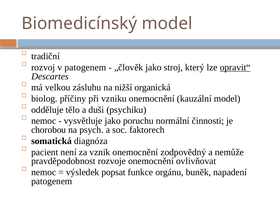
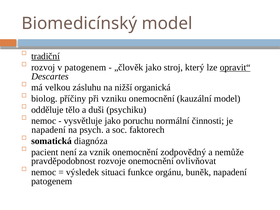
tradiční underline: none -> present (46, 56)
chorobou: chorobou -> napadení (49, 130)
popsat: popsat -> situaci (114, 172)
